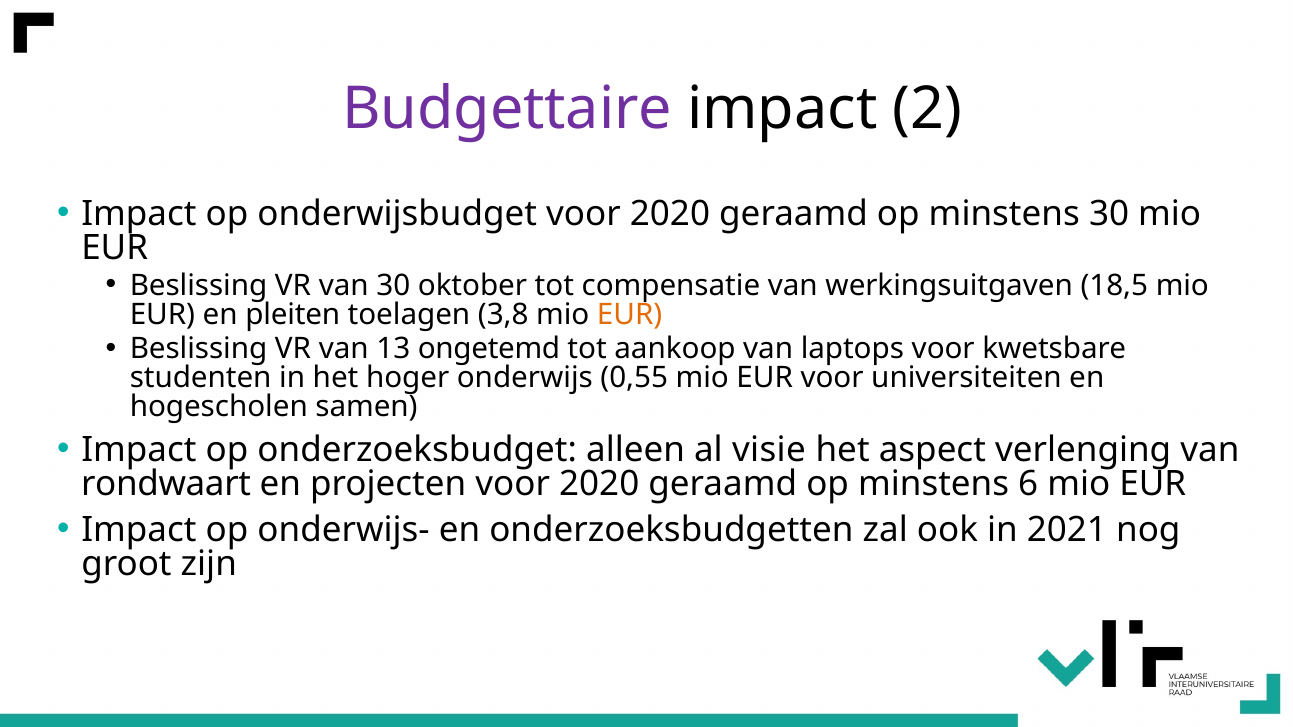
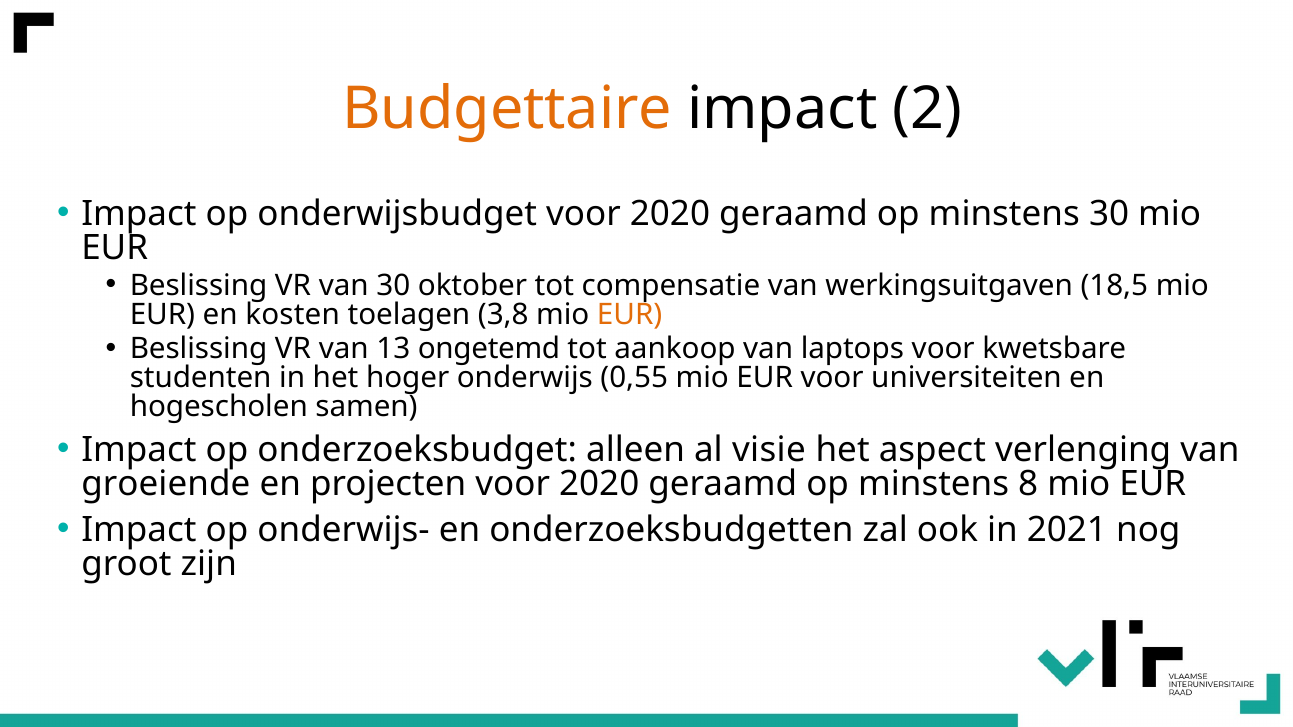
Budgettaire colour: purple -> orange (507, 109)
pleiten: pleiten -> kosten (293, 315)
rondwaart: rondwaart -> groeiende (166, 484)
6: 6 -> 8 (1028, 484)
